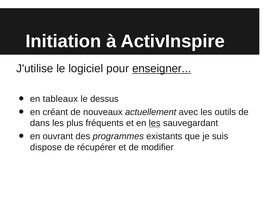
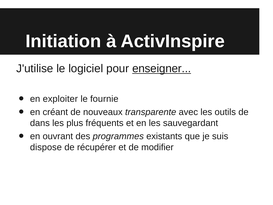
tableaux: tableaux -> exploiter (60, 99)
dessus: dessus -> fournie (104, 99)
actuellement: actuellement -> transparente (151, 112)
les underline: present -> none (155, 123)
